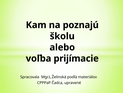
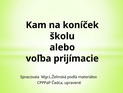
poznajú: poznajú -> koníček (81, 25)
